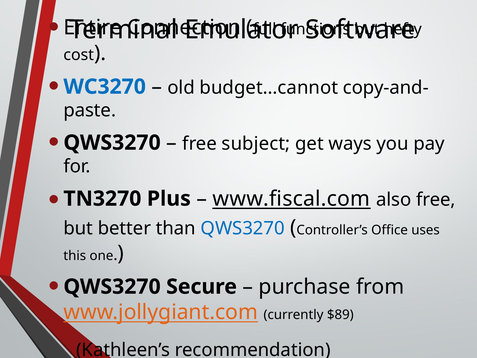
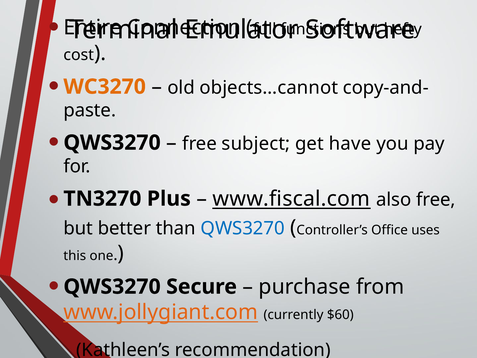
WC3270 colour: blue -> orange (105, 87)
budget…cannot: budget…cannot -> objects…cannot (269, 88)
ways: ways -> have (350, 143)
$89: $89 -> $60 (340, 315)
